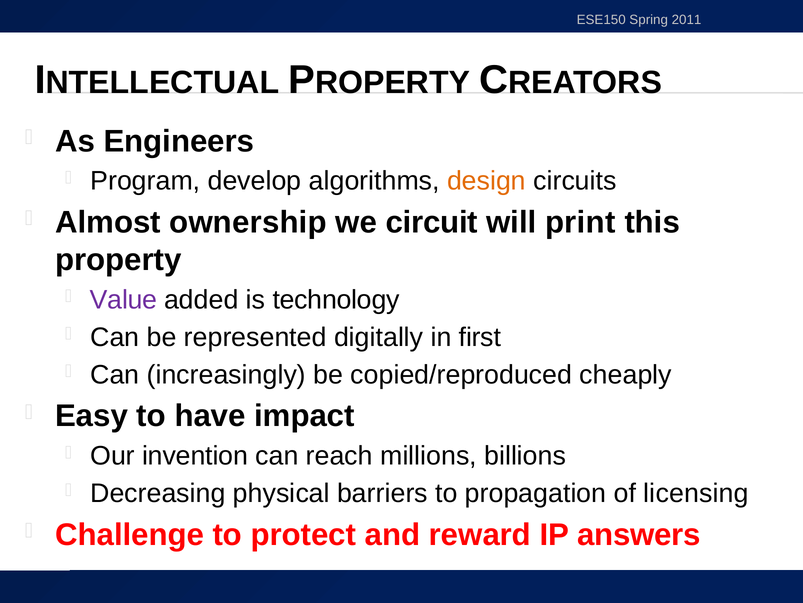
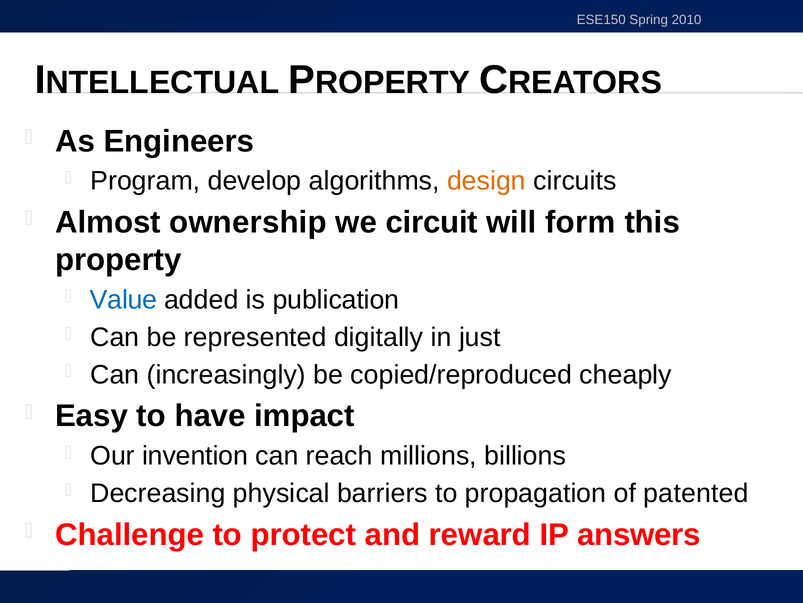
2011: 2011 -> 2010 (687, 20)
print: print -> form (580, 222)
Value colour: purple -> blue (124, 299)
technology: technology -> publication (336, 299)
first: first -> just (480, 337)
licensing: licensing -> patented (696, 493)
